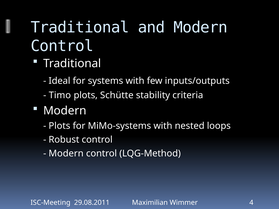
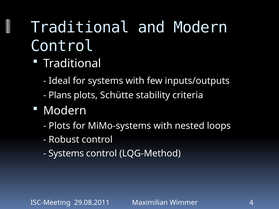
Timo: Timo -> Plans (60, 95)
Modern: Modern -> Systems (66, 154)
